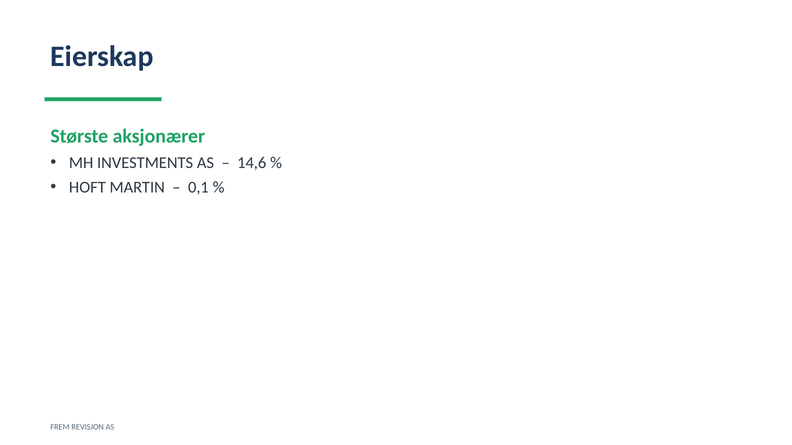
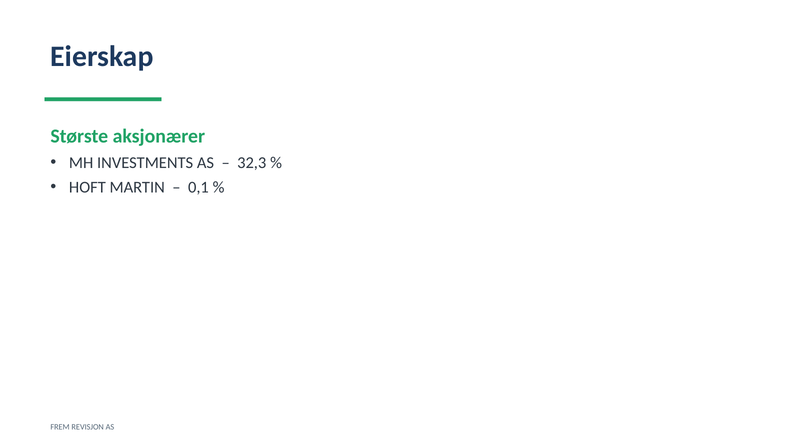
14,6: 14,6 -> 32,3 (252, 163)
